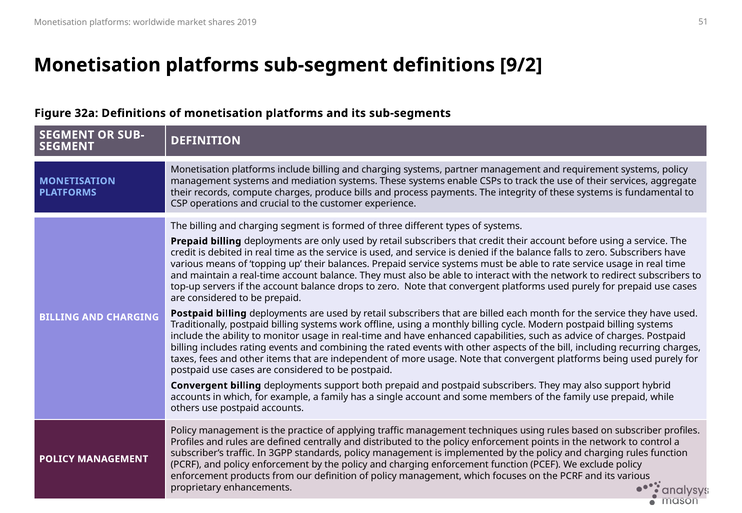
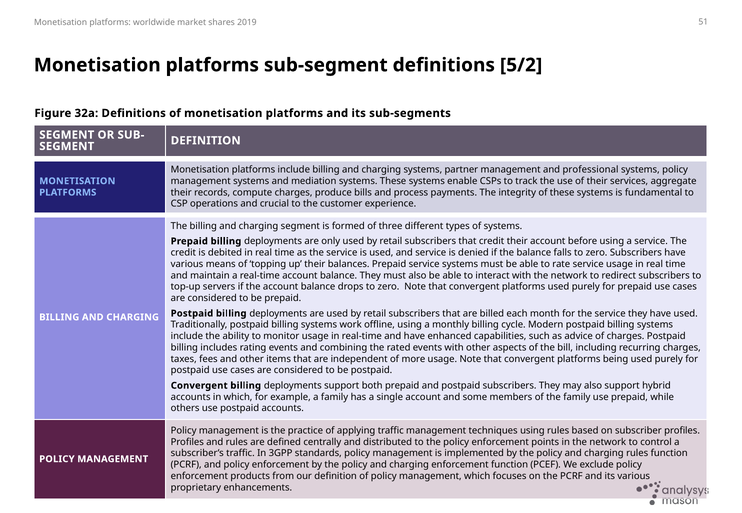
9/2: 9/2 -> 5/2 (521, 65)
requirement: requirement -> professional (591, 170)
